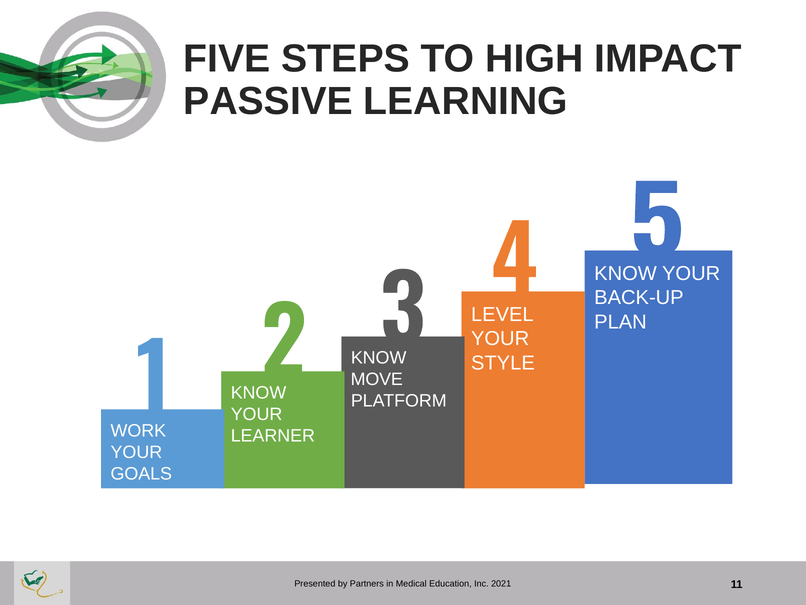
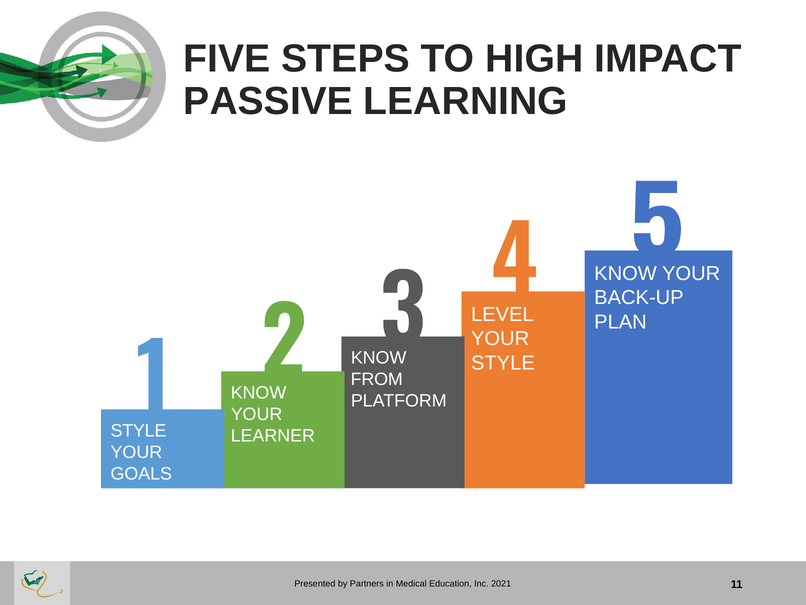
MOVE: MOVE -> FROM (377, 379)
WORK: WORK -> STYLE (138, 430)
